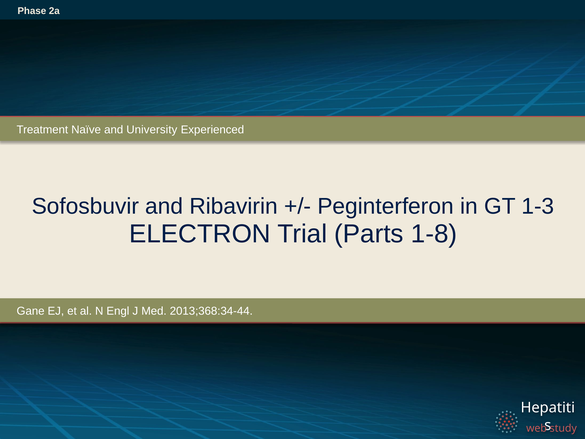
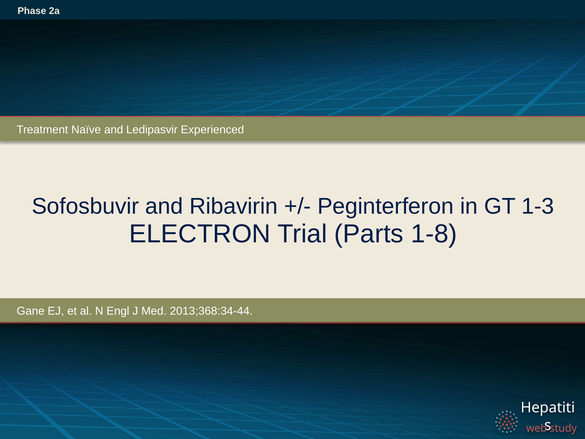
University: University -> Ledipasvir (152, 130)
